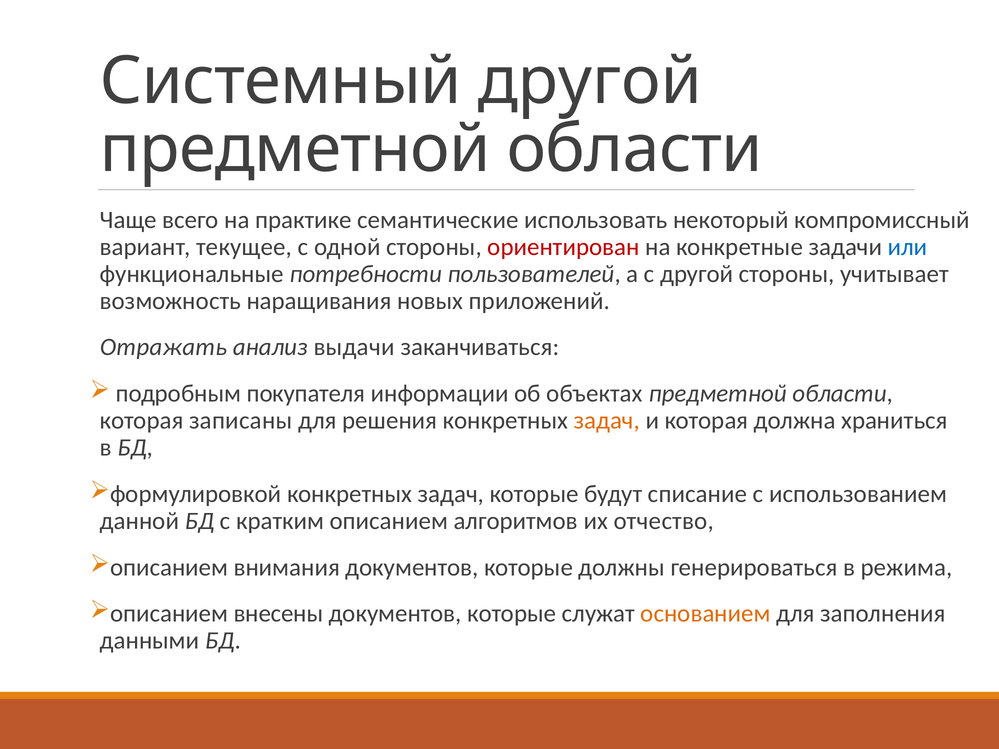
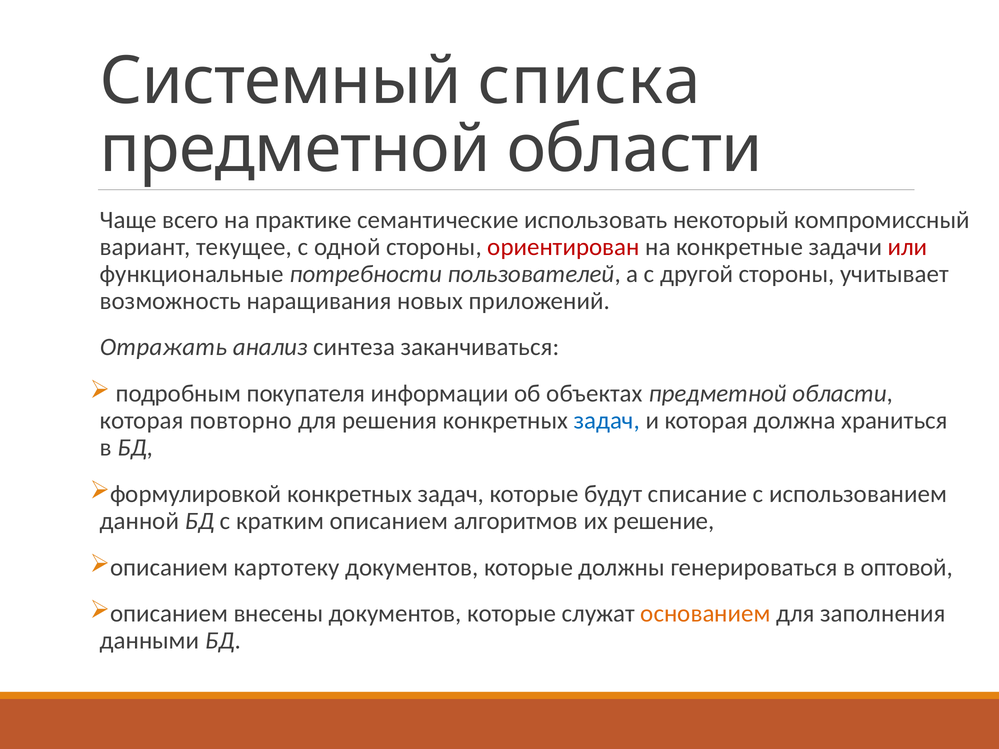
Системный другой: другой -> списка (589, 81)
или colour: blue -> red (908, 247)
выдачи: выдачи -> синтеза (354, 347)
записаны: записаны -> повторно (241, 421)
задач colour: orange -> blue (607, 421)
отчество: отчество -> решение (664, 521)
внимания: внимания -> картотеку (287, 568)
режима: режима -> оптовой (907, 568)
